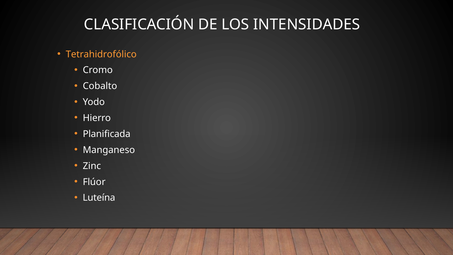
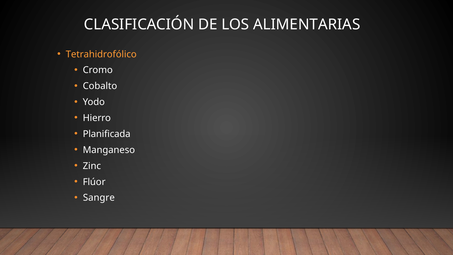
INTENSIDADES: INTENSIDADES -> ALIMENTARIAS (307, 24)
Luteína: Luteína -> Sangre (99, 198)
